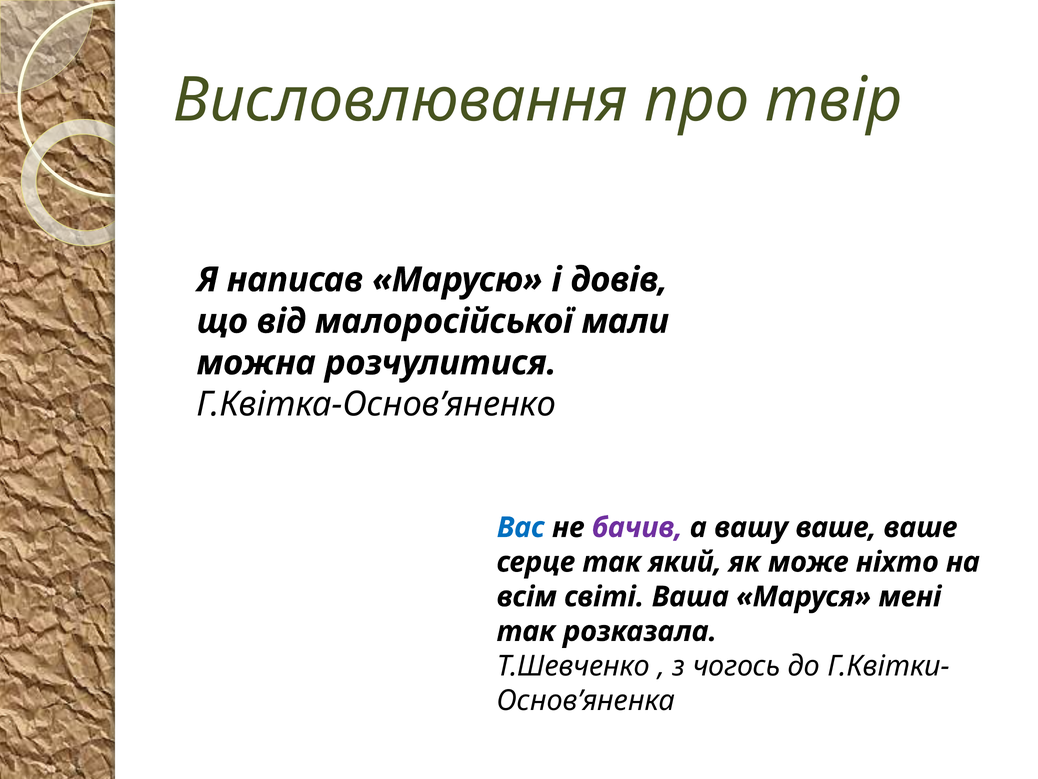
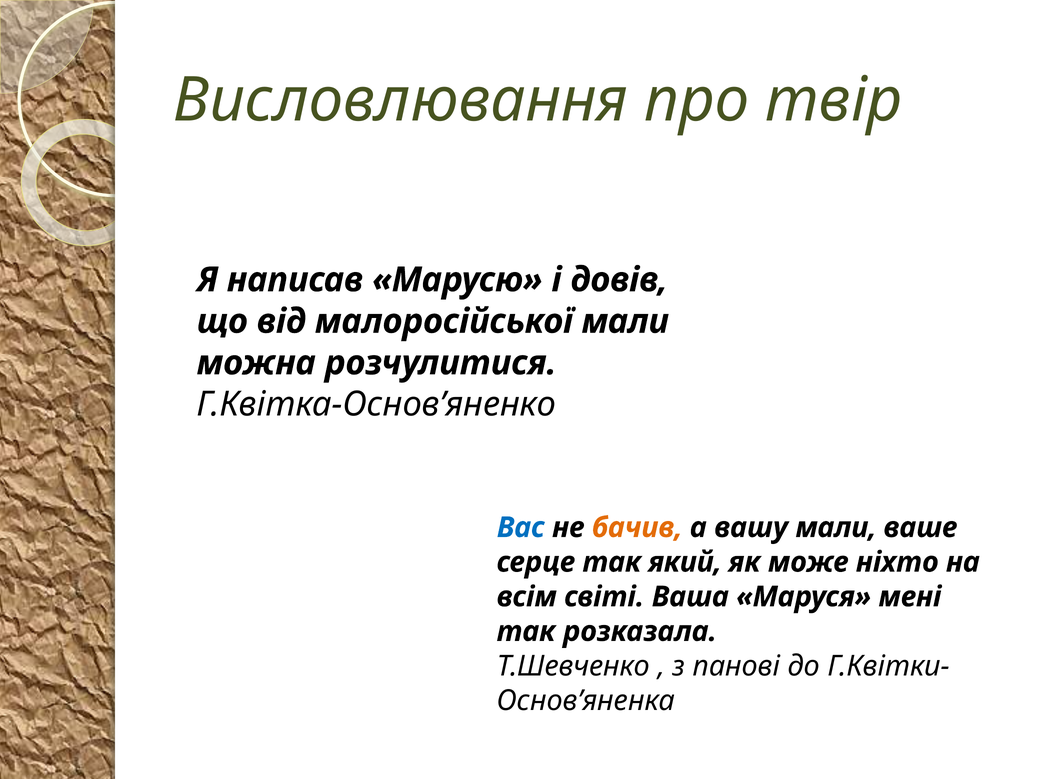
бачив colour: purple -> orange (637, 527)
вашу ваше: ваше -> мали (836, 527)
чогось: чогось -> панові (737, 666)
